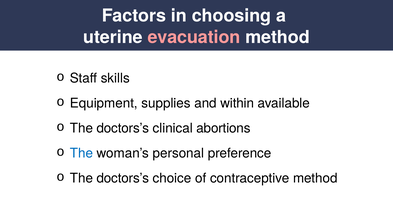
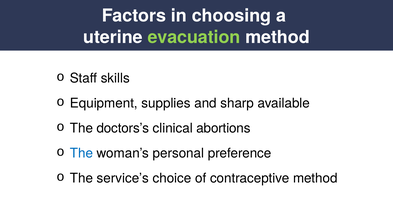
evacuation colour: pink -> light green (194, 37)
within: within -> sharp (237, 103)
doctors’s: doctors’s -> service’s (123, 178)
